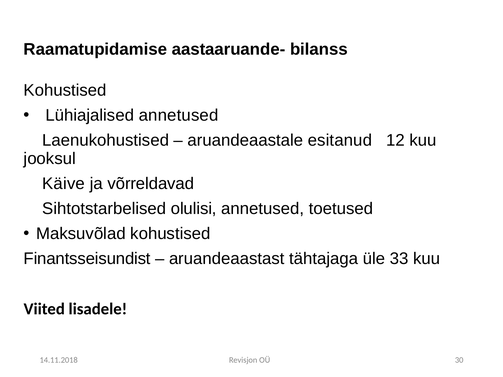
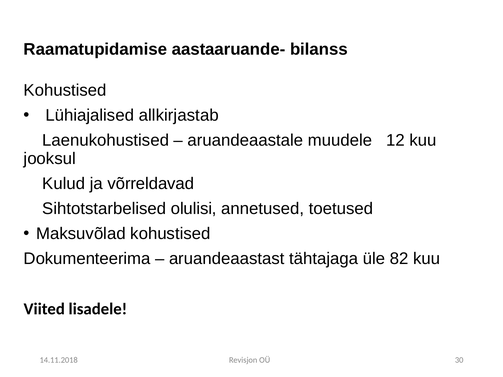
Lühiajalised annetused: annetused -> allkirjastab (179, 115)
esitanud: esitanud -> muudele (340, 140)
Käive: Käive -> Kulud (64, 184)
Finantsseisundist: Finantsseisundist -> Dokumenteerima (87, 259)
33: 33 -> 82 (399, 259)
